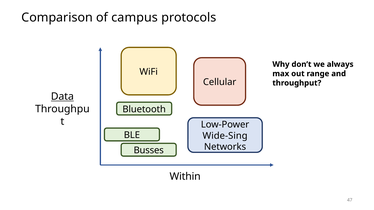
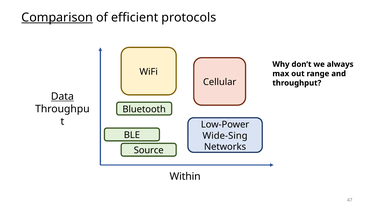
Comparison underline: none -> present (57, 17)
campus: campus -> efficient (135, 17)
Busses: Busses -> Source (149, 151)
